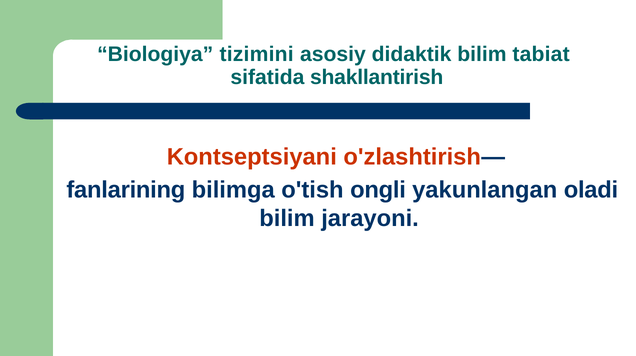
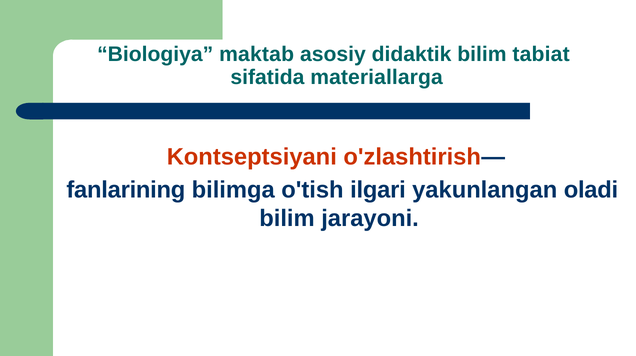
tizimini: tizimini -> maktab (257, 54)
shakllantirish: shakllantirish -> materiallarga (377, 77)
ongli: ongli -> ilgari (378, 190)
